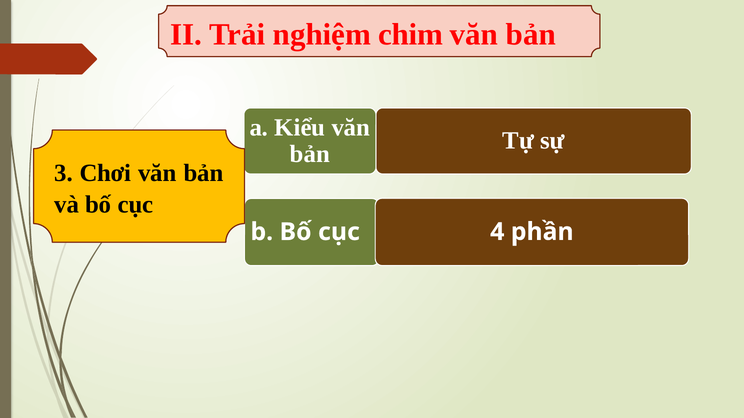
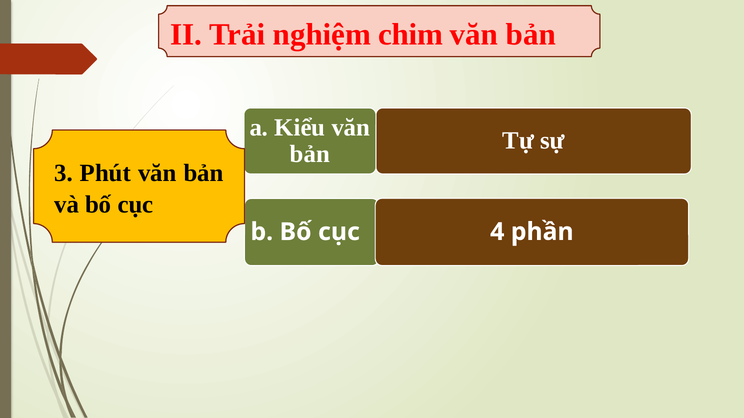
Chơi: Chơi -> Phút (105, 173)
